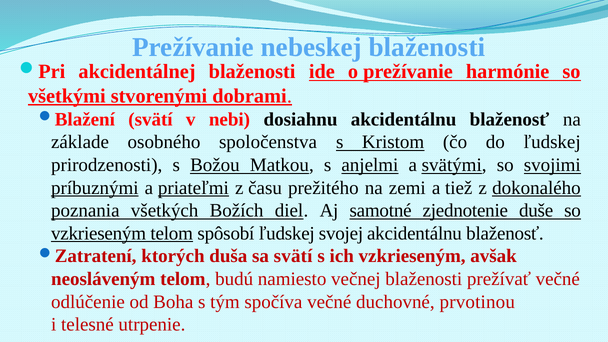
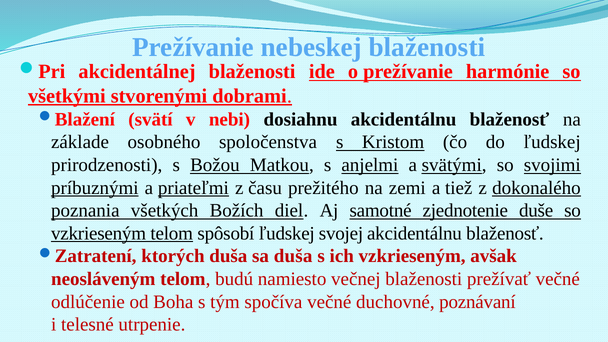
sa svätí: svätí -> duša (293, 256)
prvotinou: prvotinou -> poznávaní (477, 302)
